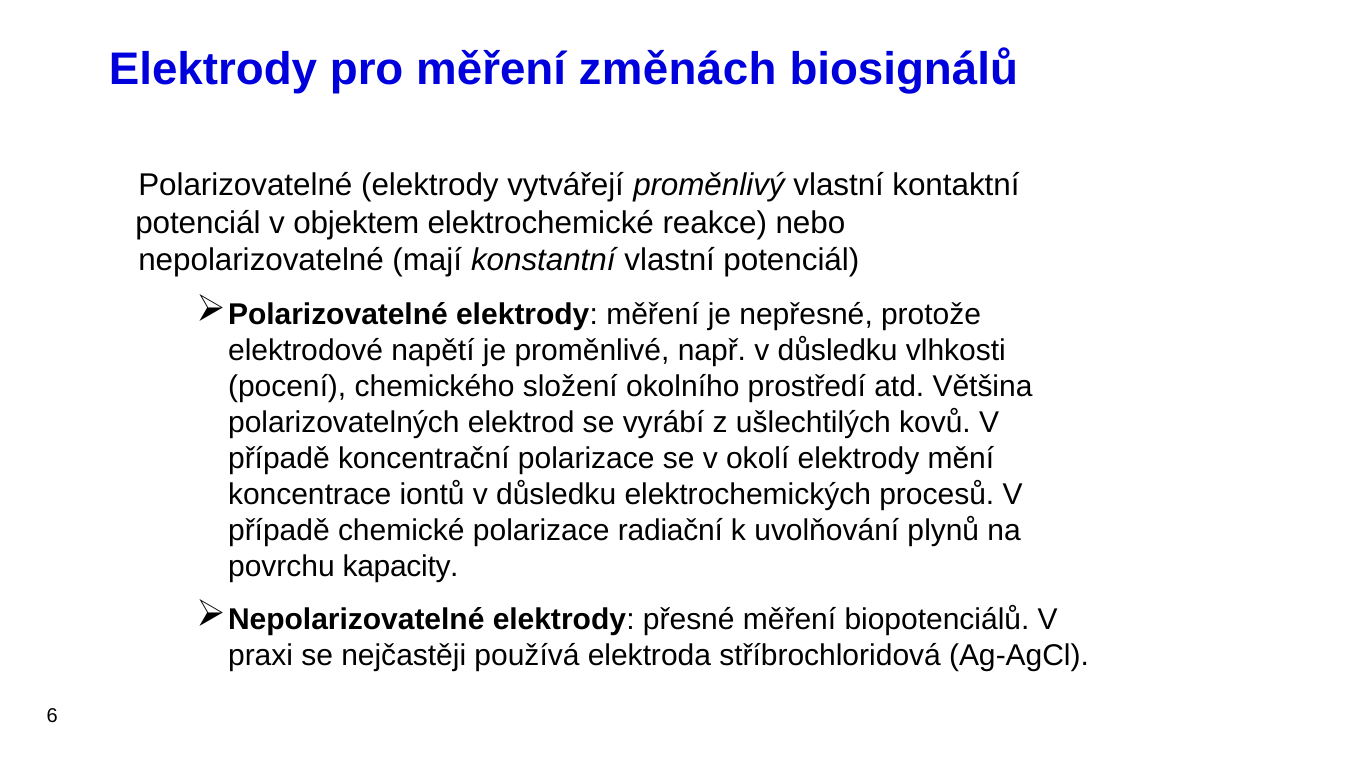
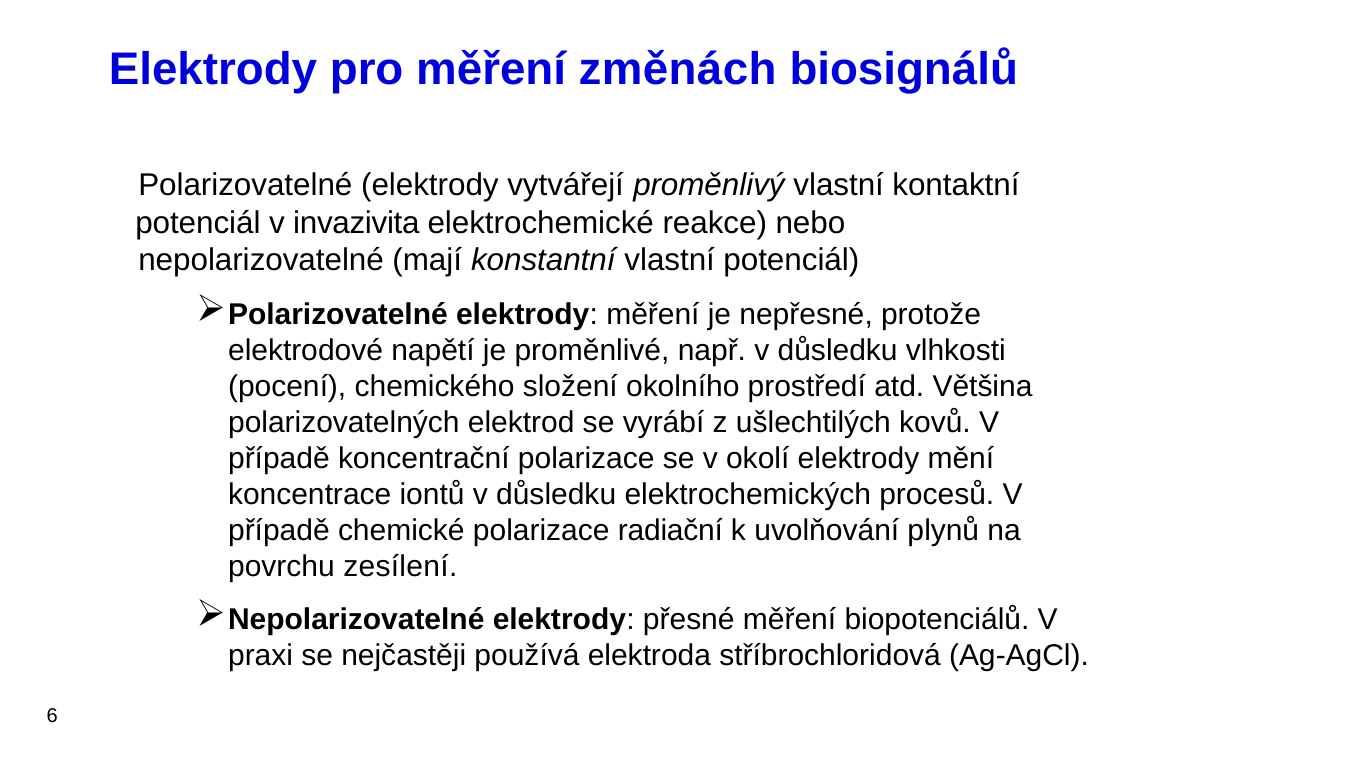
objektem: objektem -> invazivita (356, 223)
kapacity: kapacity -> zesílení (400, 566)
